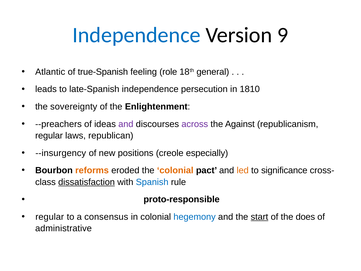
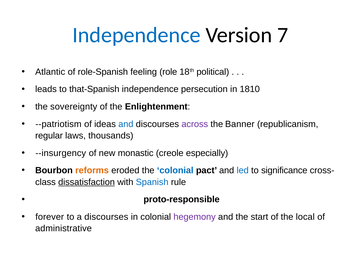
9: 9 -> 7 (283, 35)
true-Spanish: true-Spanish -> role-Spanish (103, 72)
general: general -> political (213, 72)
late-Spanish: late-Spanish -> that-Spanish (94, 89)
--preachers: --preachers -> --patriotism (58, 124)
and colour: purple -> blue (126, 124)
Against: Against -> Banner (240, 124)
republican: republican -> thousands (111, 136)
positions: positions -> monastic (136, 153)
colonial colour: orange -> blue (175, 170)
led colour: orange -> blue (243, 170)
regular: regular -> forever (50, 217)
a consensus: consensus -> discourses (106, 217)
hegemony colour: blue -> purple (195, 217)
start underline: present -> none (259, 217)
does: does -> local (305, 217)
